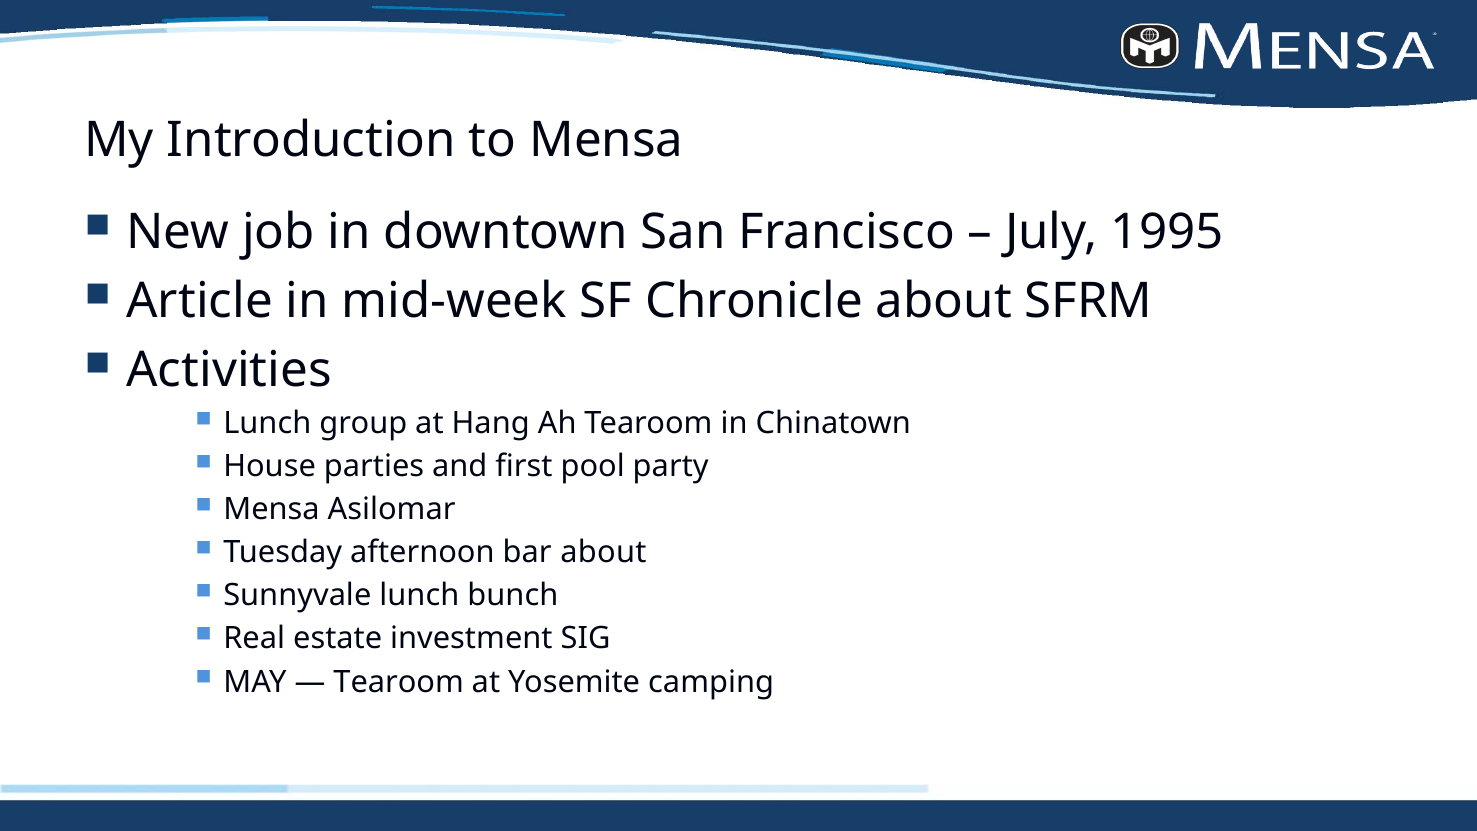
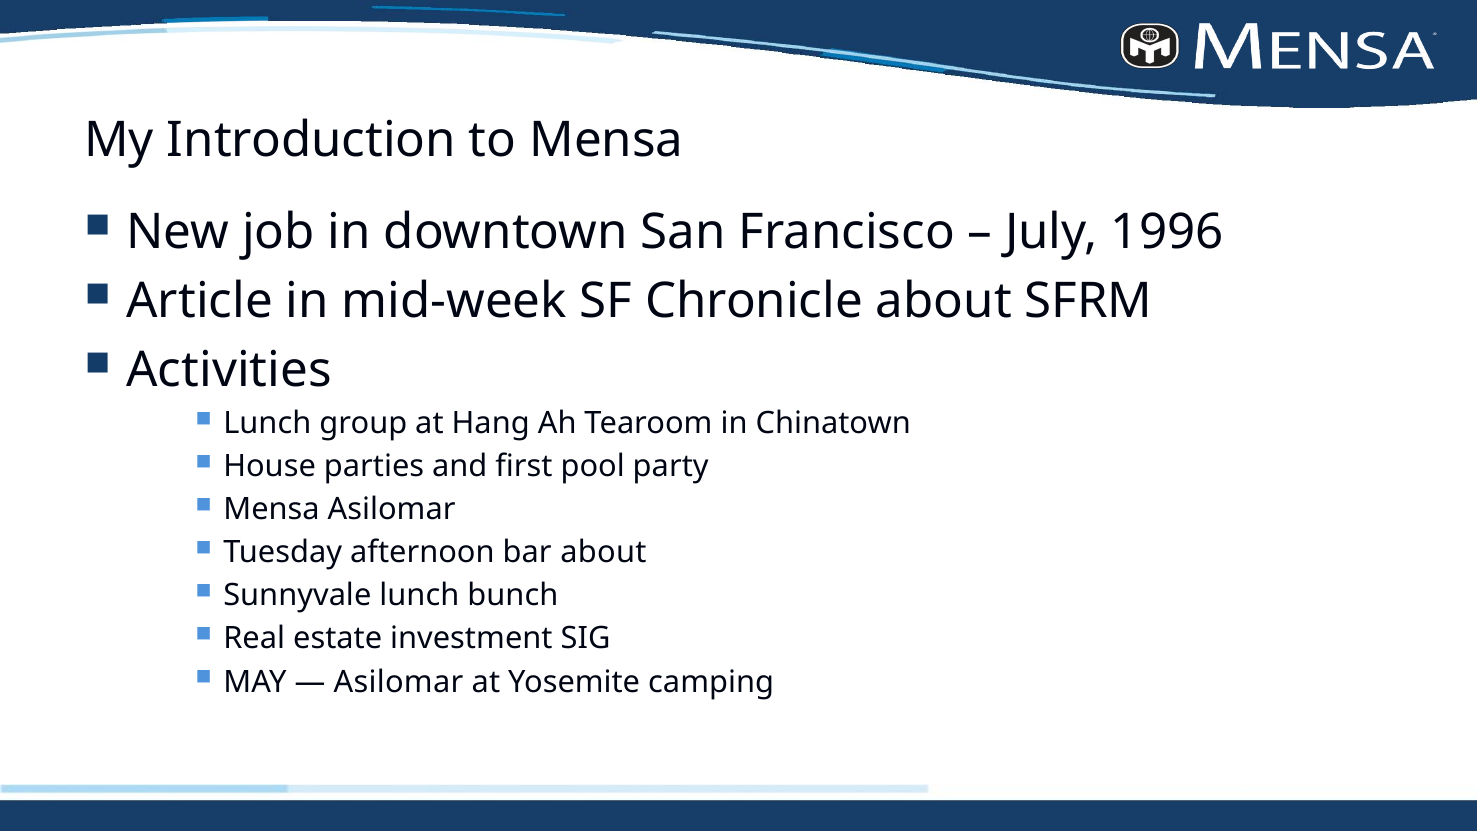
1995: 1995 -> 1996 (1167, 232)
Tearoom: Tearoom -> Asilomar (398, 682)
